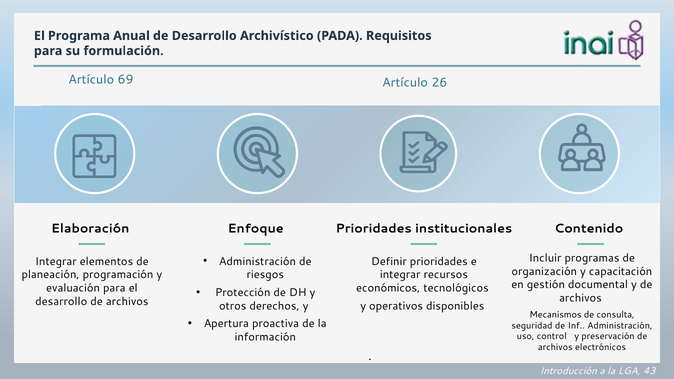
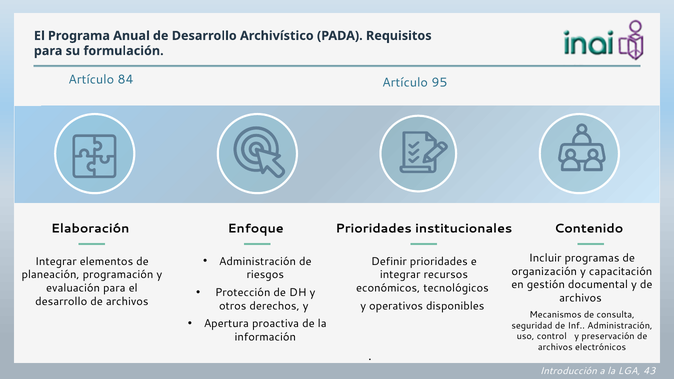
69: 69 -> 84 (126, 79)
26: 26 -> 95 (439, 83)
